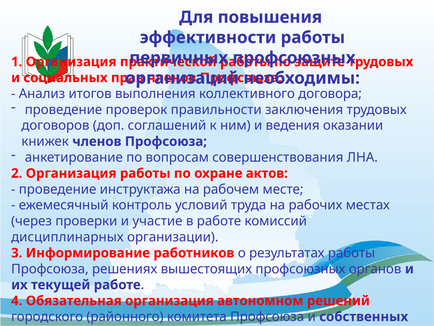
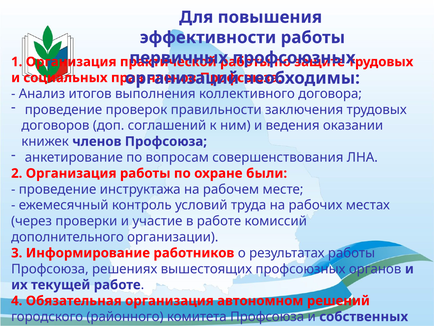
актов: актов -> были (267, 173)
дисциплинарных: дисциплинарных -> дополнительного (67, 237)
